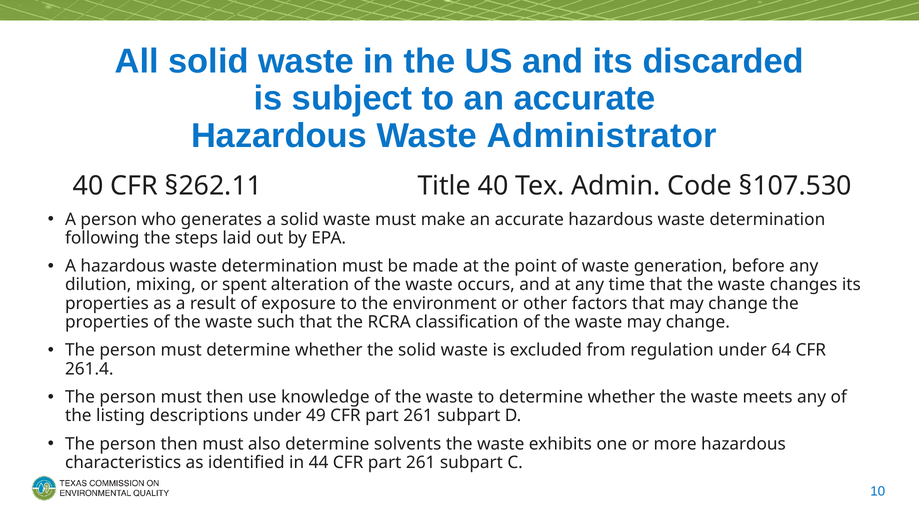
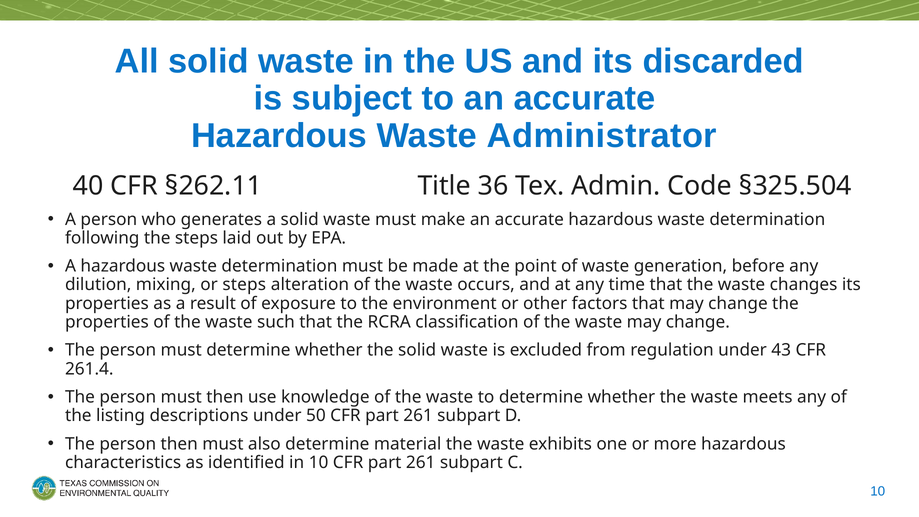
Title 40: 40 -> 36 (493, 186)
§107.530: §107.530 -> §325.504 (795, 186)
or spent: spent -> steps (244, 285)
64: 64 -> 43 (781, 350)
49: 49 -> 50 (316, 416)
solvents: solvents -> material (408, 444)
in 44: 44 -> 10 (319, 462)
